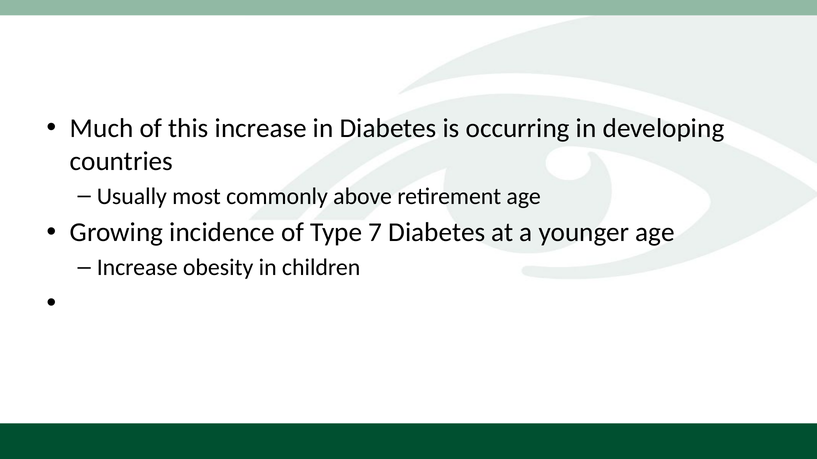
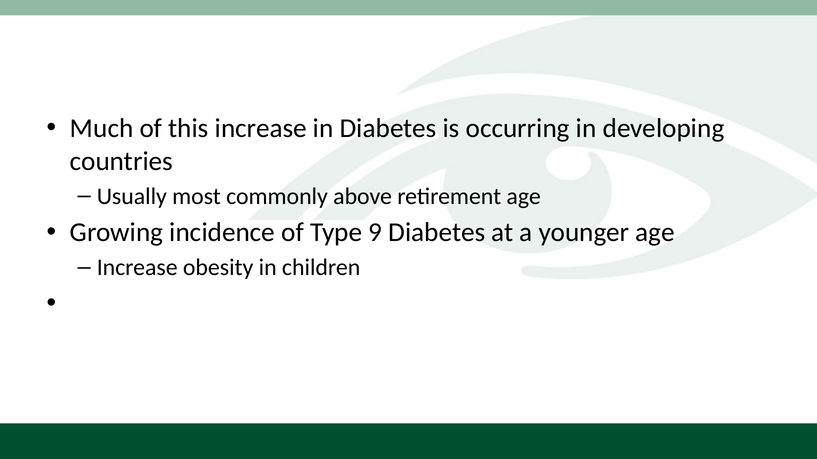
7: 7 -> 9 (375, 233)
